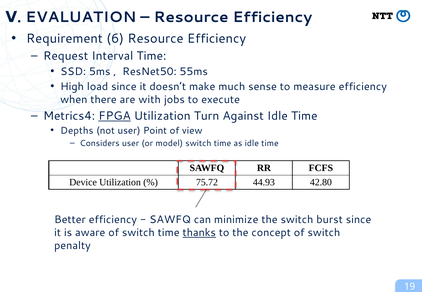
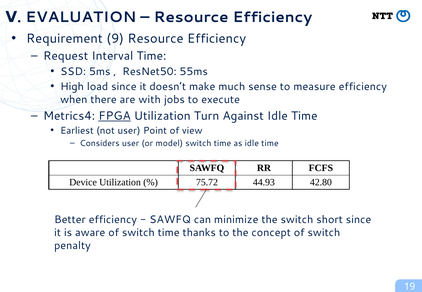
6: 6 -> 9 (115, 39)
Depths: Depths -> Earliest (77, 131)
burst: burst -> short (330, 220)
thanks underline: present -> none (199, 233)
